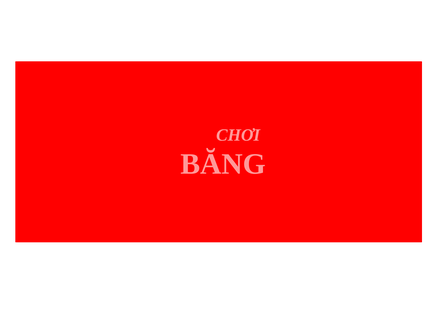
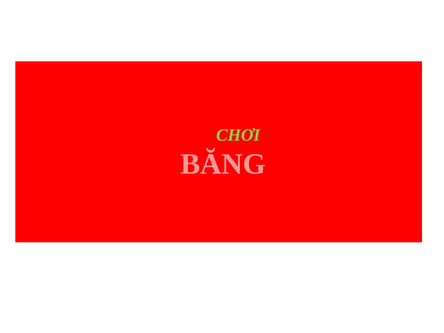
CHƠI colour: pink -> light green (238, 135)
